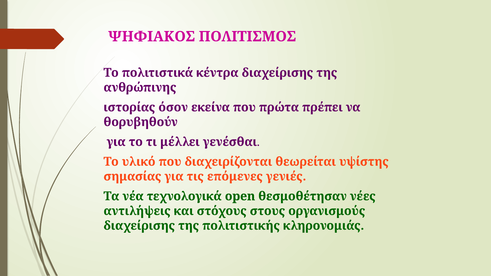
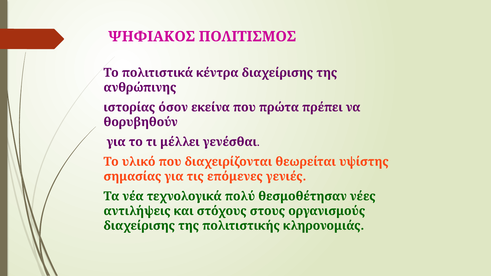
open: open -> πολύ (240, 196)
